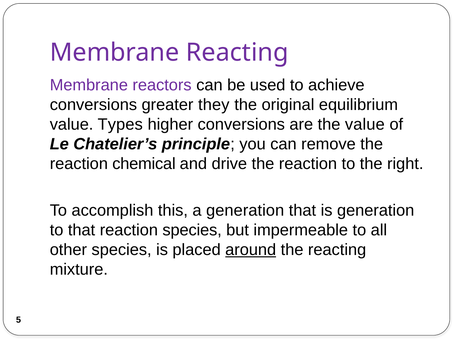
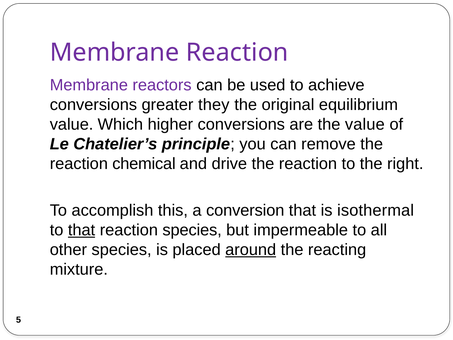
Membrane Reacting: Reacting -> Reaction (237, 52)
Types: Types -> Which (120, 124)
a generation: generation -> conversion (245, 210)
is generation: generation -> isothermal (376, 210)
that underline: none -> present (82, 230)
